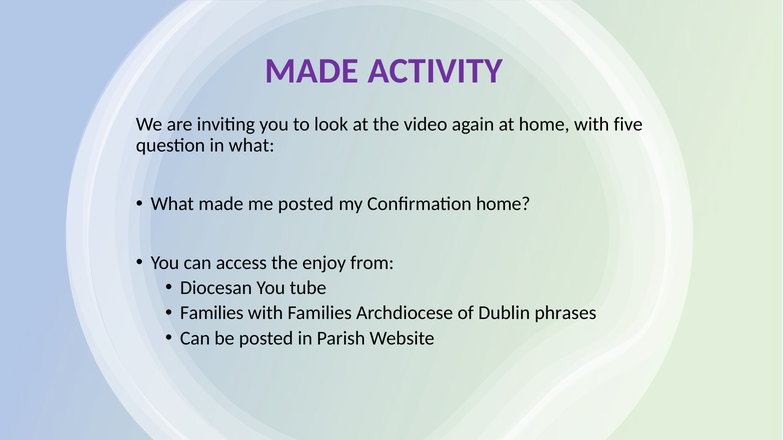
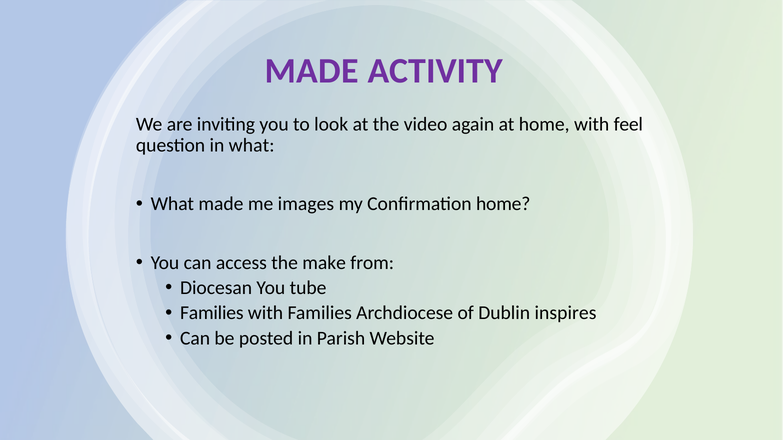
five: five -> feel (628, 125)
me posted: posted -> images (306, 204)
enjoy: enjoy -> make (324, 263)
phrases: phrases -> inspires (565, 313)
